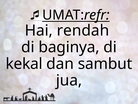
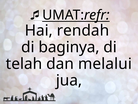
kekal: kekal -> telah (24, 64)
sambut: sambut -> melalui (105, 64)
